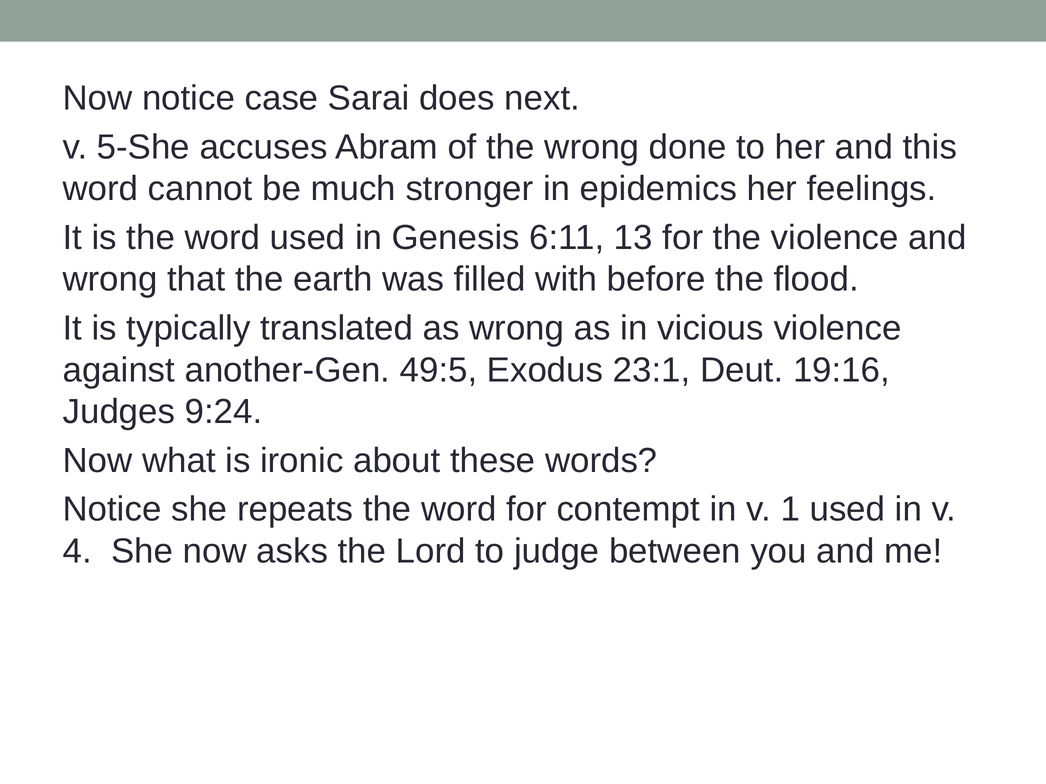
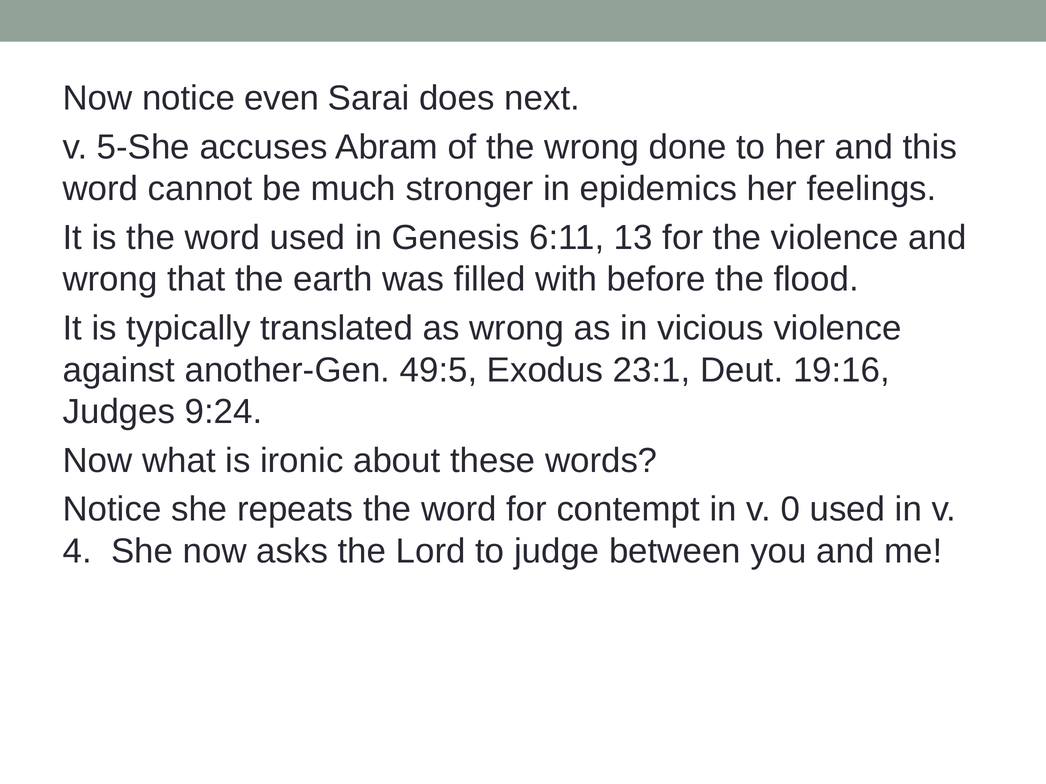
case: case -> even (282, 98)
1: 1 -> 0 (790, 510)
